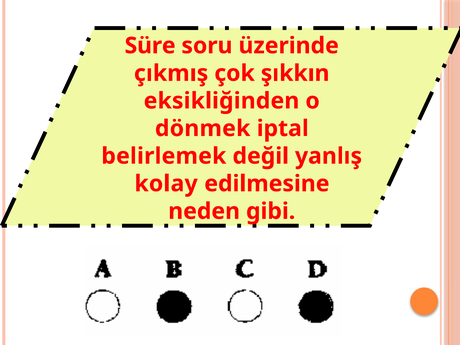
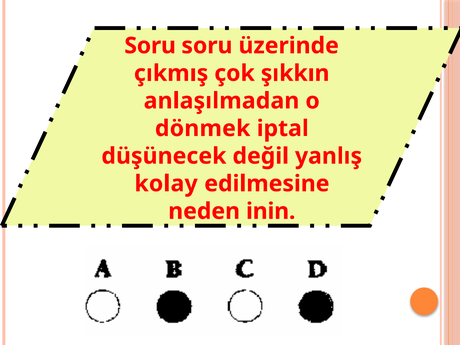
Süre: Süre -> Soru (150, 46)
eksikliğinden: eksikliğinden -> anlaşılmadan (221, 101)
belirlemek: belirlemek -> düşünecek (164, 156)
gibi: gibi -> inin (271, 211)
